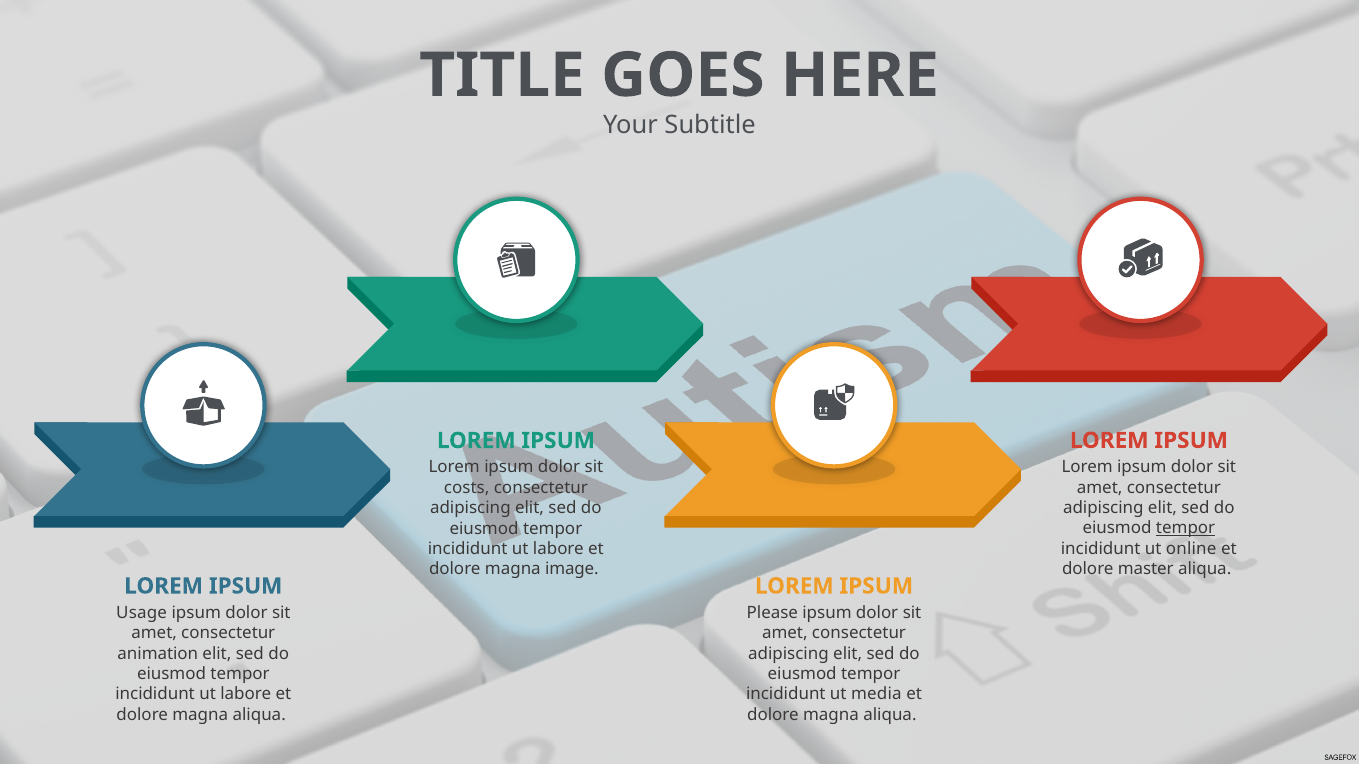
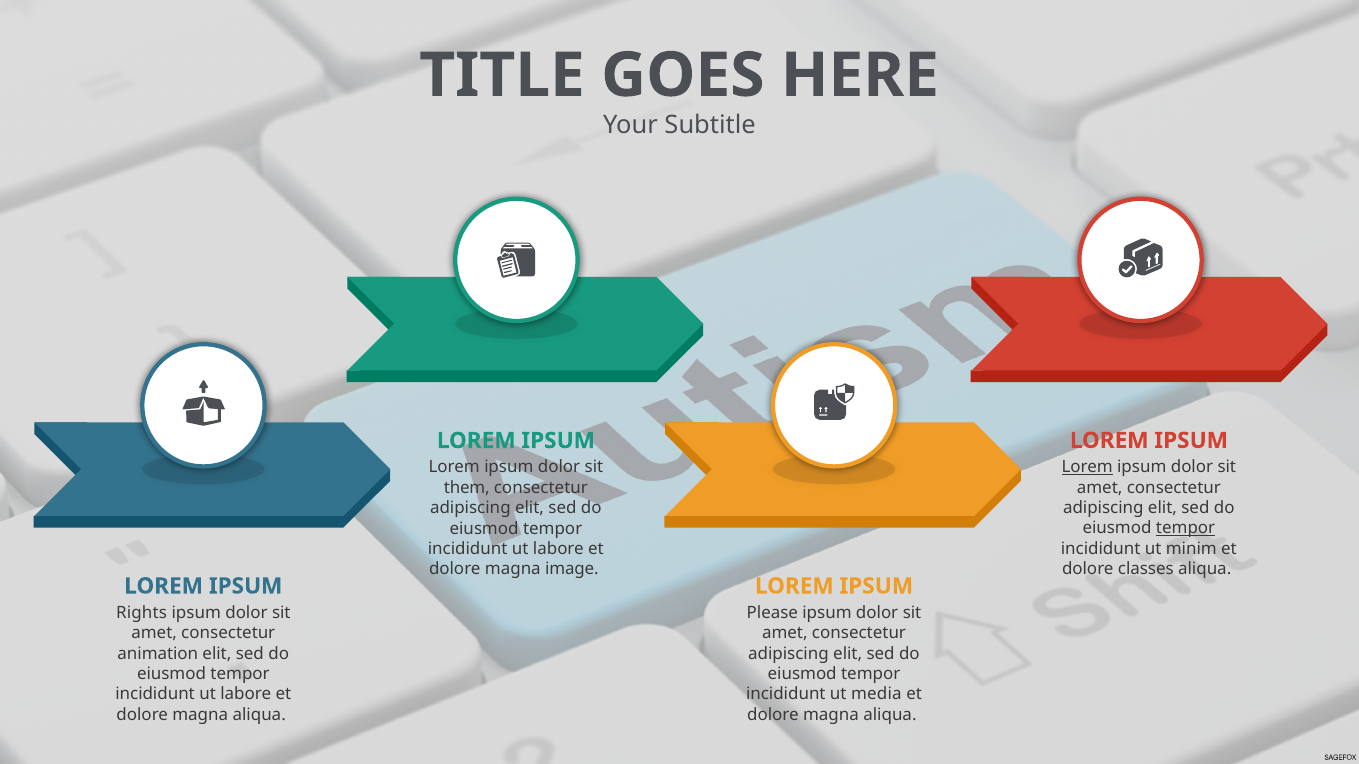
Lorem underline: none -> present (1087, 468)
costs: costs -> them (467, 488)
online: online -> minim (1191, 549)
master: master -> classes (1146, 569)
Usage: Usage -> Rights (142, 613)
